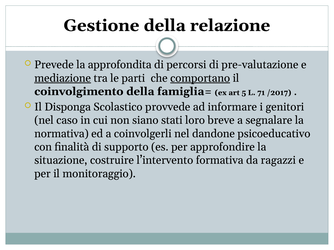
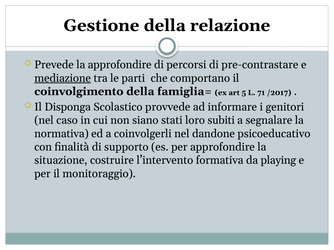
la approfondita: approfondita -> approfondire (120, 65)
pre-valutazione: pre-valutazione -> pre-contrastare (260, 65)
comportano underline: present -> none (200, 78)
breve: breve -> subiti (221, 121)
ragazzi: ragazzi -> playing (278, 161)
